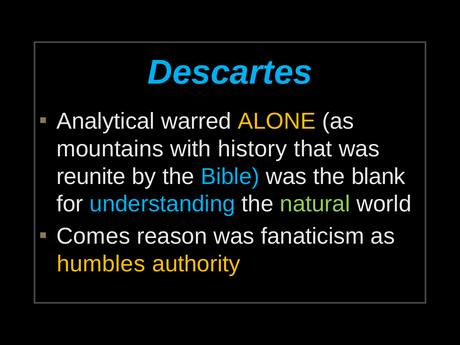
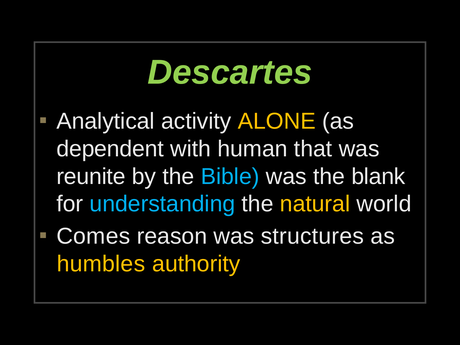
Descartes colour: light blue -> light green (230, 72)
warred: warred -> activity (196, 121)
mountains: mountains -> dependent (110, 149)
history: history -> human (252, 149)
natural colour: light green -> yellow (315, 204)
fanaticism: fanaticism -> structures (312, 236)
